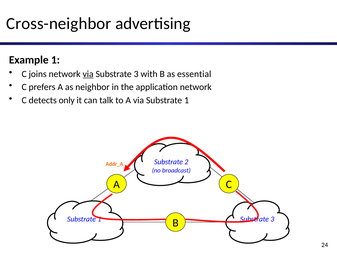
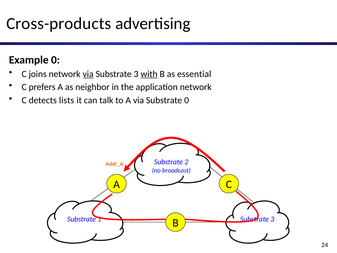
Cross-neighbor: Cross-neighbor -> Cross-products (59, 24)
Example 1: 1 -> 0 (55, 60)
with underline: none -> present (149, 74)
only: only -> lists (67, 100)
via Substrate 1: 1 -> 0 (187, 100)
